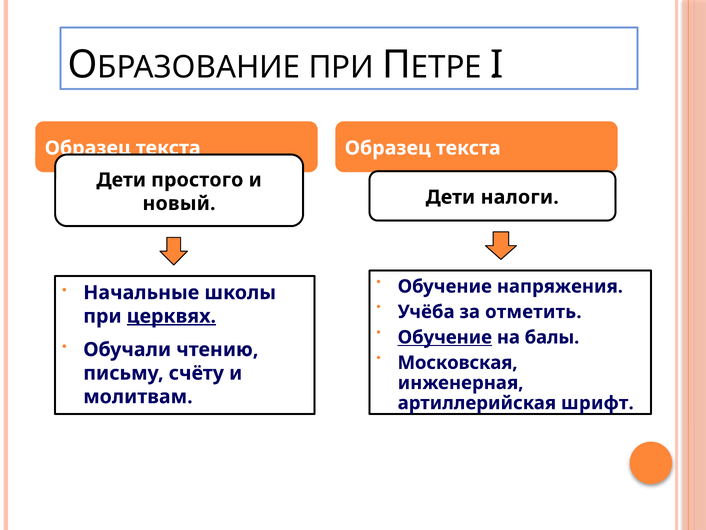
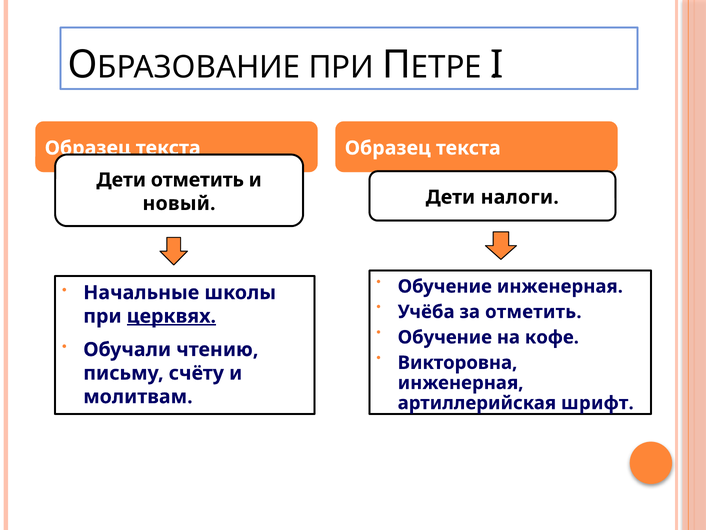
Дети простого: простого -> отметить (197, 180)
Обучение напряжения: напряжения -> инженерная (560, 286)
Обучение underline: present -> none (445, 337)
балы: балы -> кофе (552, 337)
Московская: Московская -> Викторовна (458, 362)
